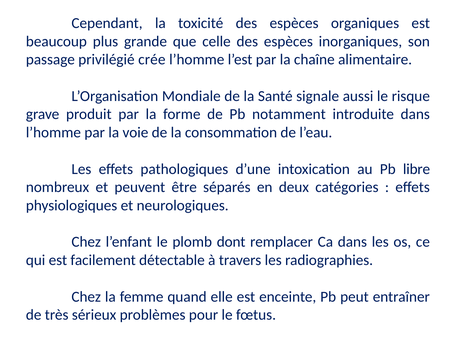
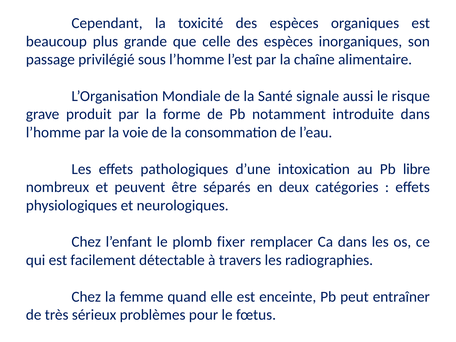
crée: crée -> sous (152, 60)
dont: dont -> fixer (231, 242)
